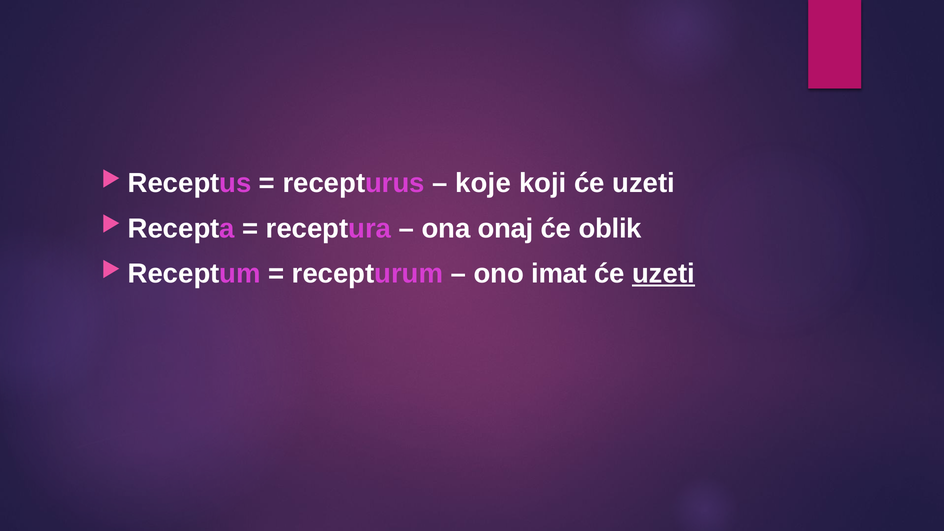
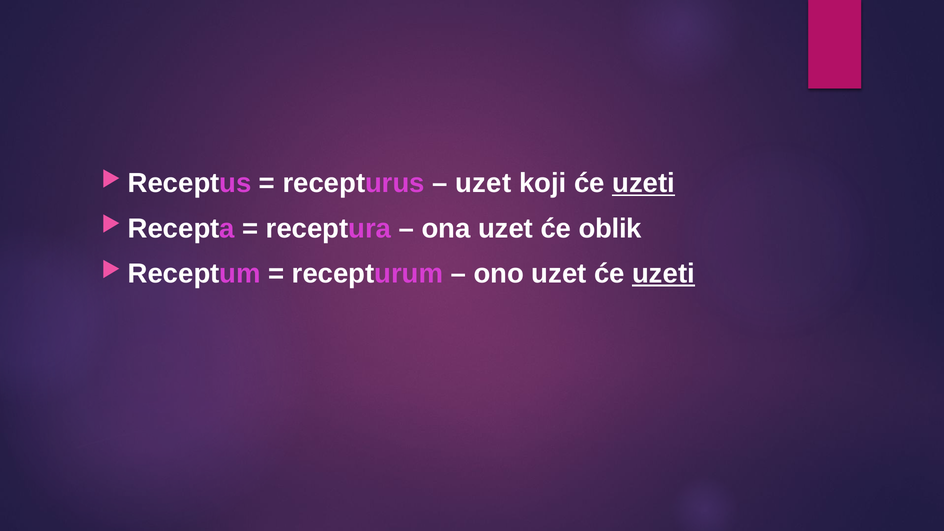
koje: koje -> uzet (483, 183)
uzeti underline: none -> present (644, 183)
ona onaj: onaj -> uzet (506, 228)
ono imat: imat -> uzet (559, 274)
